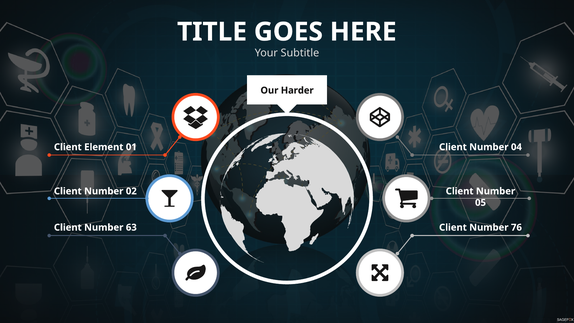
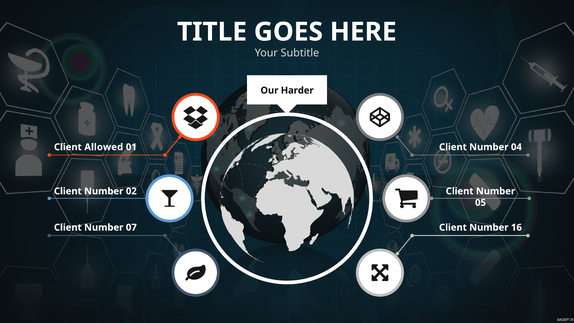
Element: Element -> Allowed (104, 147)
63: 63 -> 07 (131, 227)
76: 76 -> 16 (516, 227)
